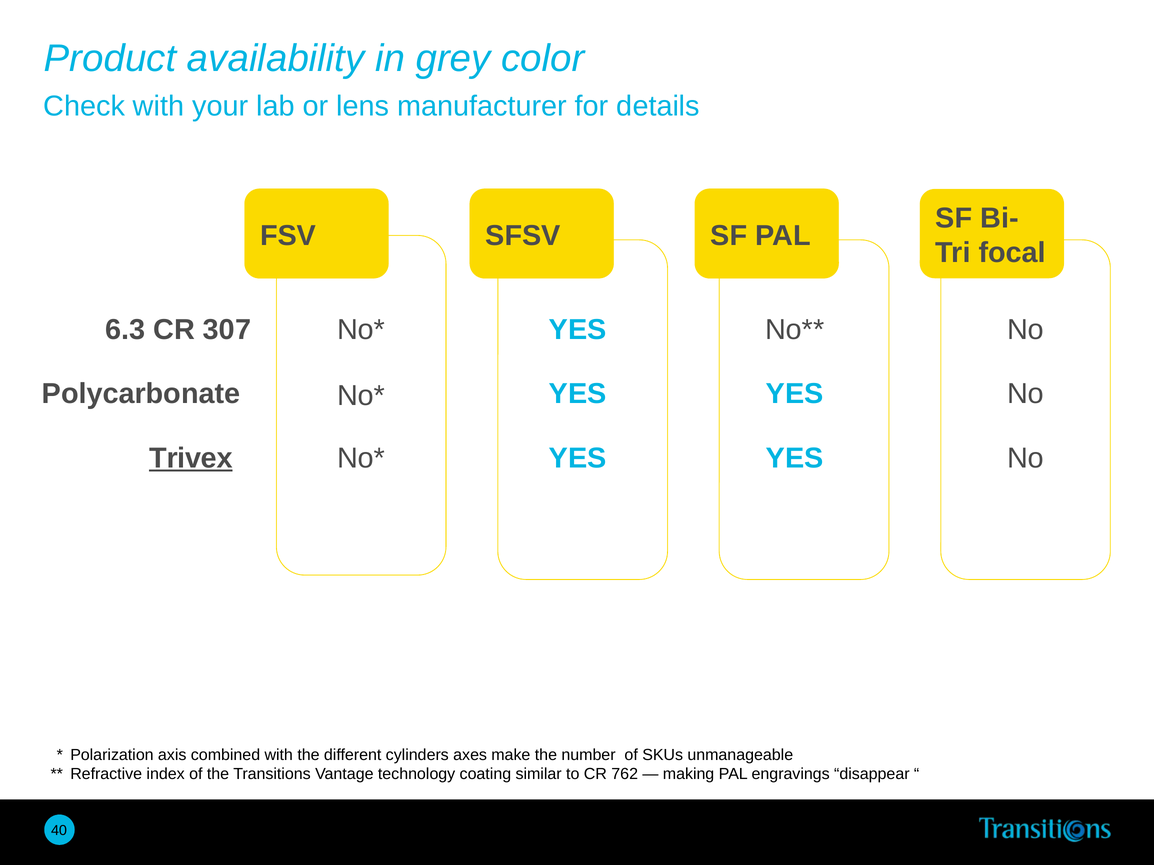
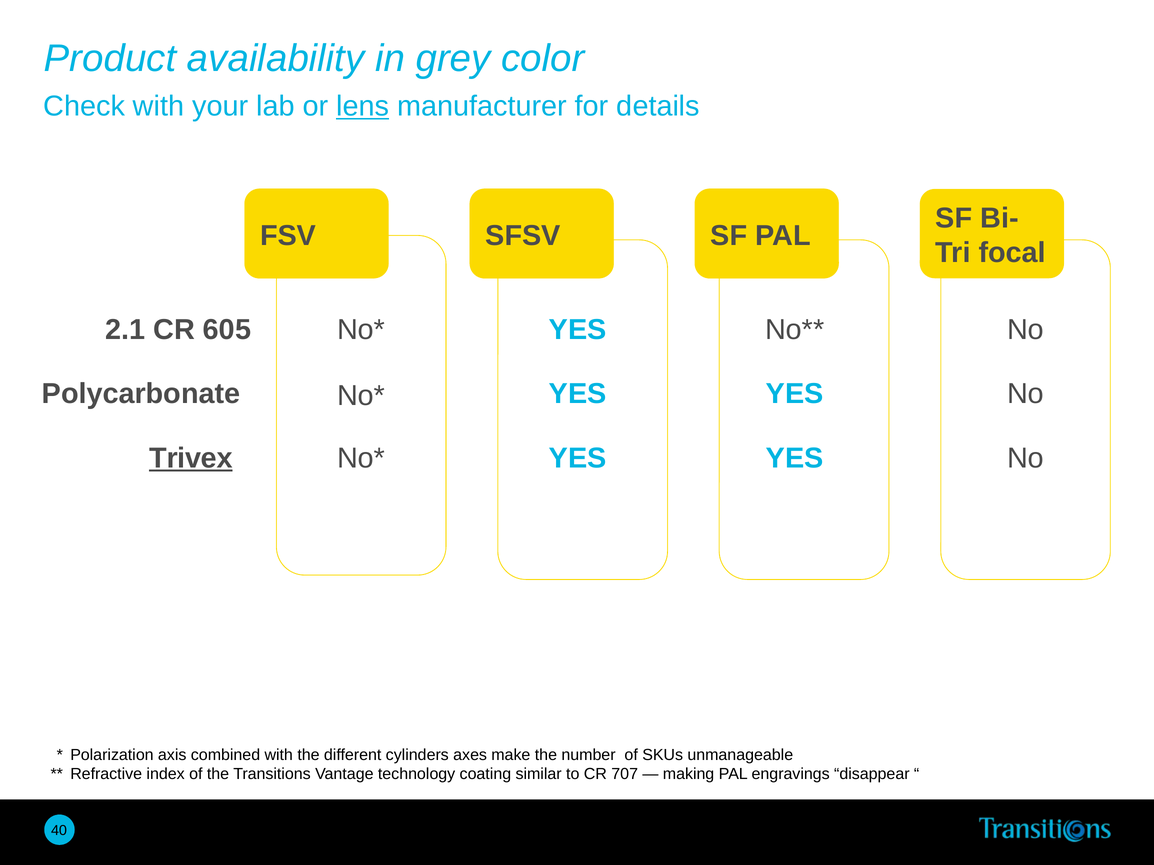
lens underline: none -> present (363, 106)
6.3: 6.3 -> 2.1 (125, 330)
307: 307 -> 605 (227, 330)
762: 762 -> 707 (625, 775)
